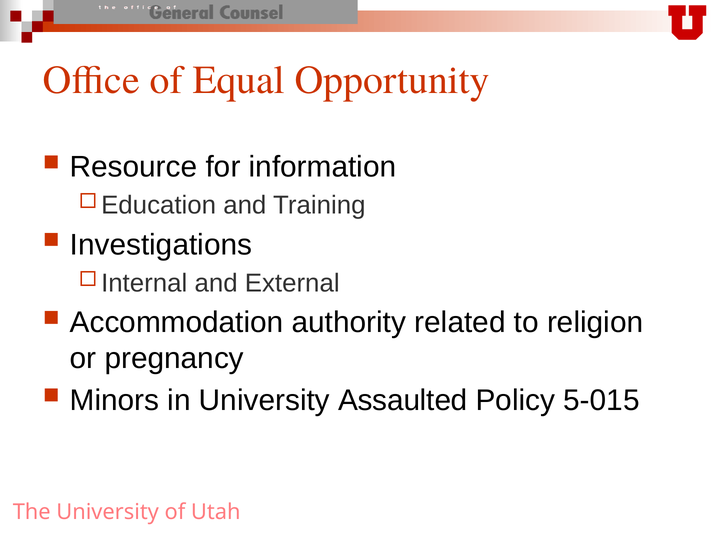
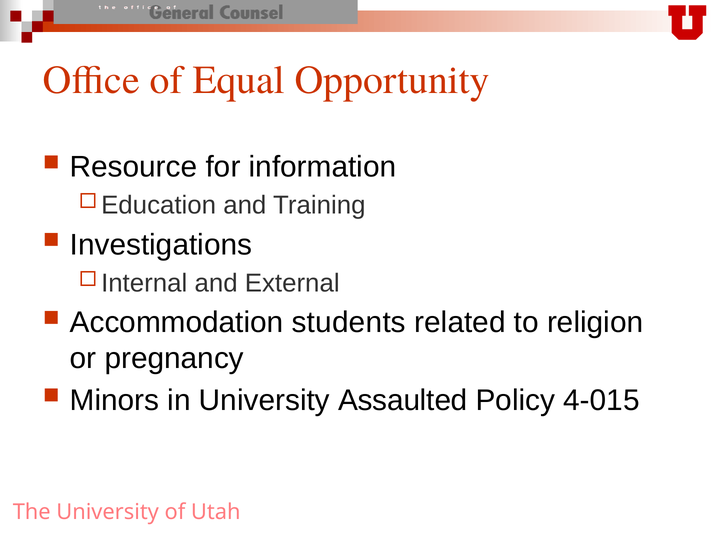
authority: authority -> students (349, 323)
5-015: 5-015 -> 4-015 (601, 400)
